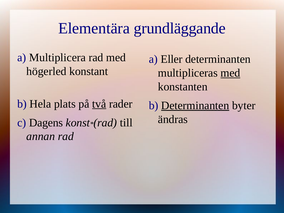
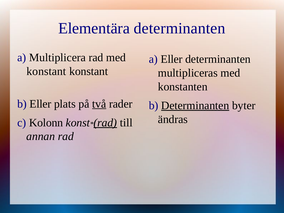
Elementära grundläggande: grundläggande -> determinanten (180, 28)
högerled: högerled -> konstant (46, 71)
med underline: present -> none (230, 73)
Hela: Hela -> Eller (40, 104)
Dagens: Dagens -> Kolonn (46, 123)
rad underline: none -> present (105, 123)
